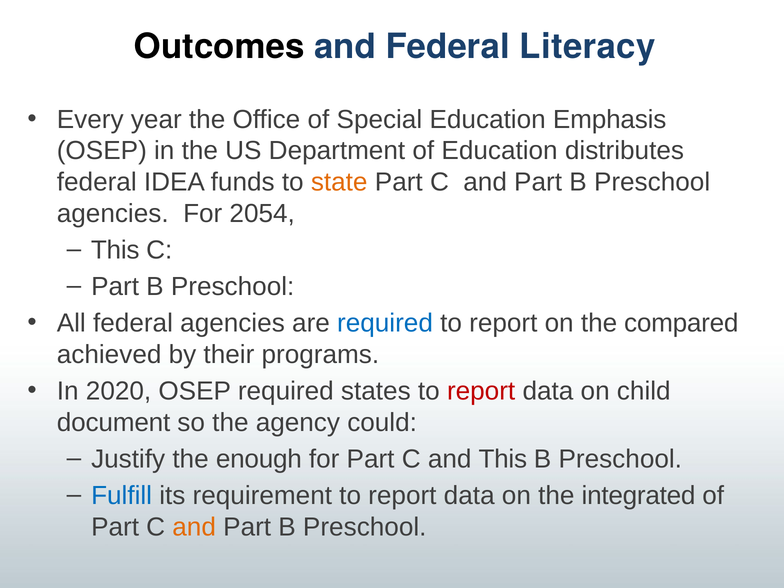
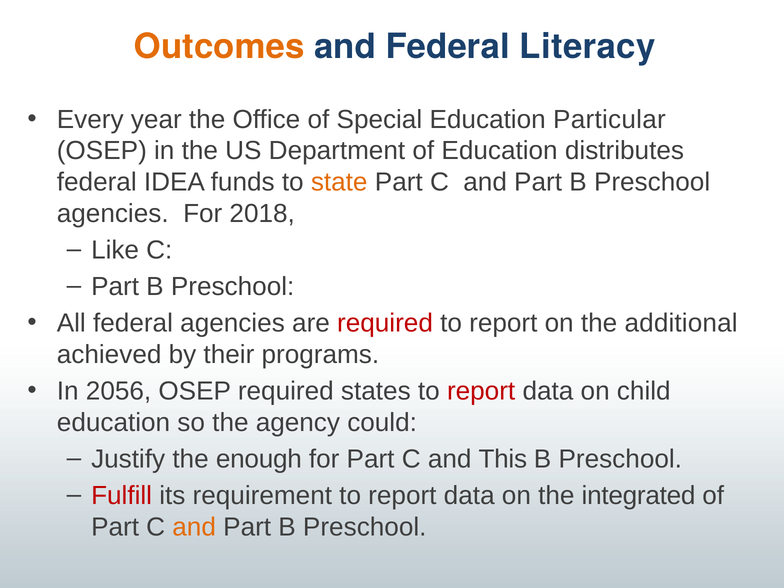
Outcomes colour: black -> orange (219, 47)
Emphasis: Emphasis -> Particular (609, 119)
2054: 2054 -> 2018 (262, 214)
This: This -> Like (115, 250)
required colour: blue -> red (385, 323)
compared: compared -> additional (681, 323)
2020: 2020 -> 2056 (119, 391)
document: document -> education (113, 423)
Fulfill colour: blue -> red (122, 496)
